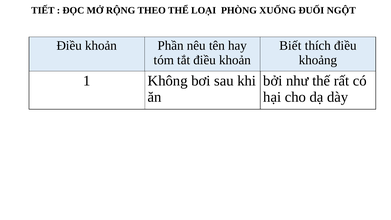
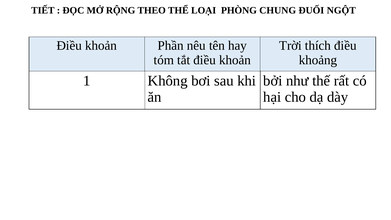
XUỐNG: XUỐNG -> CHUNG (278, 10)
Biết: Biết -> Trời (290, 46)
